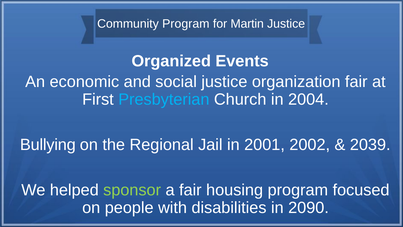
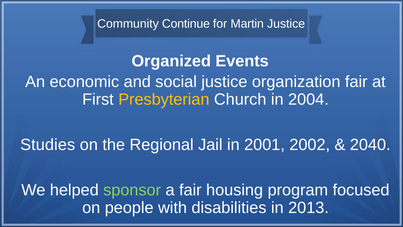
Community Program: Program -> Continue (186, 24)
Presbyterian colour: light blue -> yellow (164, 99)
Bullying: Bullying -> Studies (48, 145)
2039: 2039 -> 2040 (370, 145)
2090: 2090 -> 2013 (309, 207)
